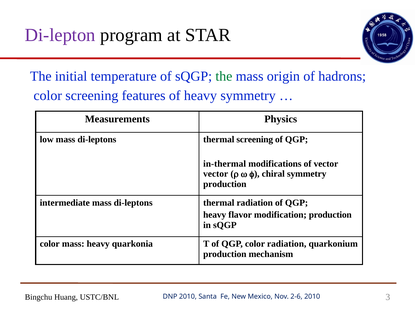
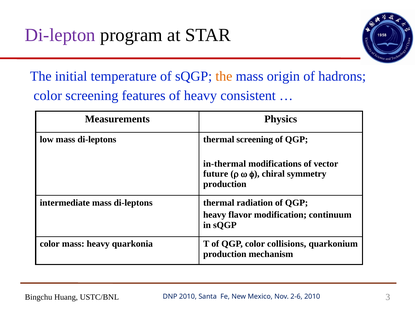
the colour: green -> orange (224, 76)
heavy symmetry: symmetry -> consistent (248, 96)
vector: vector -> future (216, 174)
modification production: production -> continuum (330, 215)
color radiation: radiation -> collisions (287, 244)
